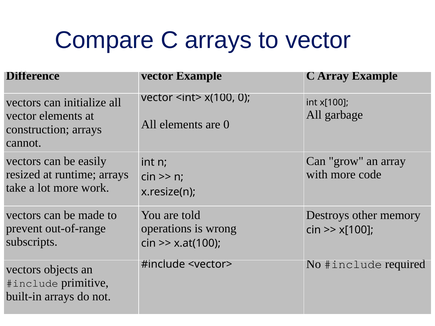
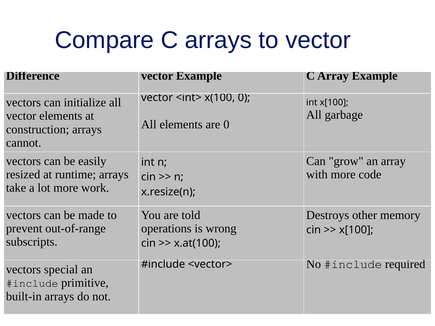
objects: objects -> special (61, 270)
